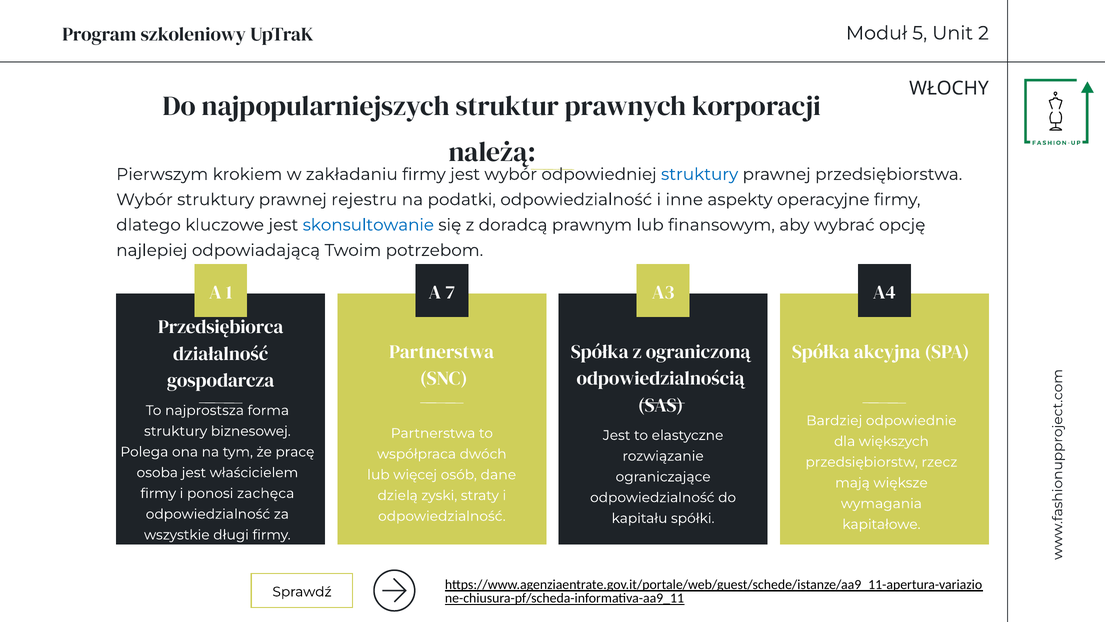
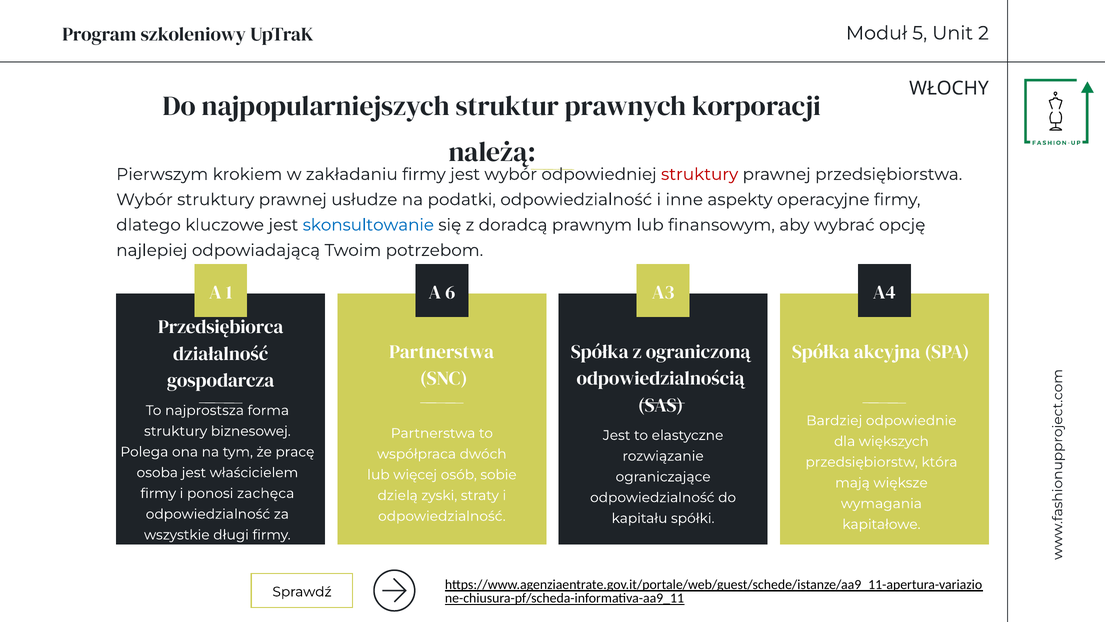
struktury colour: blue -> red (700, 174)
rejestru: rejestru -> usłudze (364, 200)
7: 7 -> 6 (450, 292)
rzecz: rzecz -> która (939, 462)
dane: dane -> sobie (498, 474)
